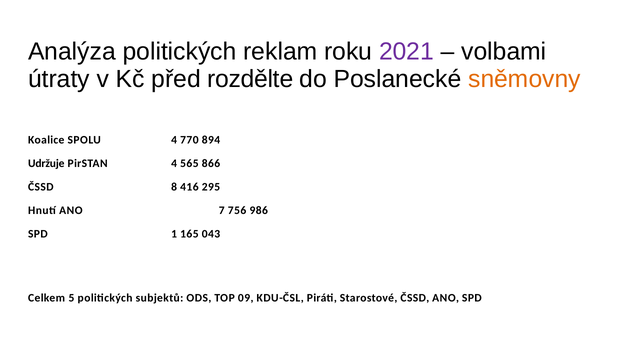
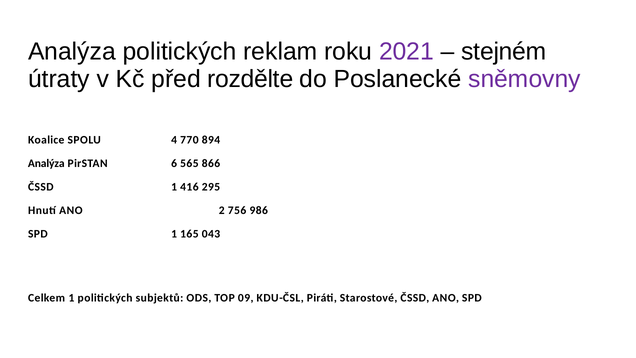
volbami: volbami -> stejném (504, 52)
sněmovny colour: orange -> purple (524, 79)
Udržuje: Udržuje -> Analýza (46, 163)
PirSTAN 4: 4 -> 6 (174, 163)
ČSSD 8: 8 -> 1 (174, 187)
7: 7 -> 2 (222, 210)
Celkem 5: 5 -> 1 (71, 298)
